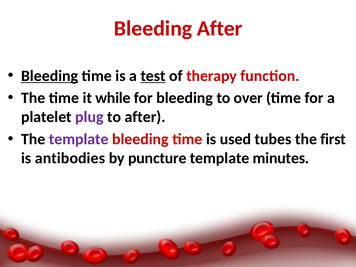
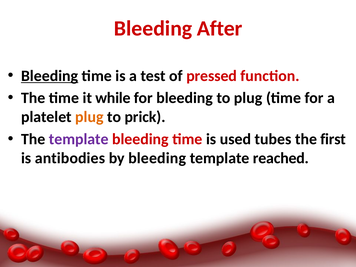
test underline: present -> none (153, 76)
therapy: therapy -> pressed (212, 76)
to over: over -> plug (248, 98)
plug colour: purple -> orange (89, 117)
to after: after -> prick (145, 117)
by puncture: puncture -> bleeding (157, 158)
minutes: minutes -> reached (281, 158)
